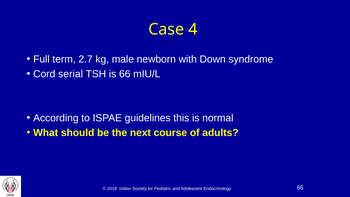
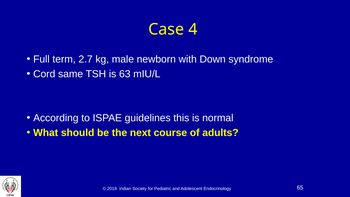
serial: serial -> same (71, 74)
66: 66 -> 63 (125, 74)
